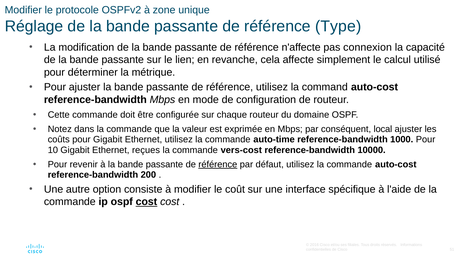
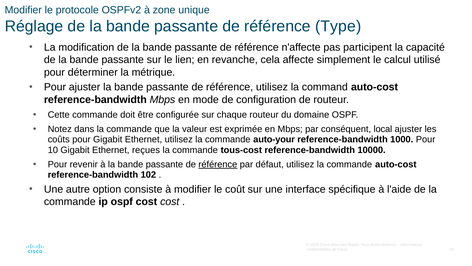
connexion: connexion -> participent (368, 47)
auto-time: auto-time -> auto-your (274, 139)
vers-cost: vers-cost -> tous-cost (241, 150)
200: 200 -> 102 (148, 175)
cost underline: present -> none (146, 201)
